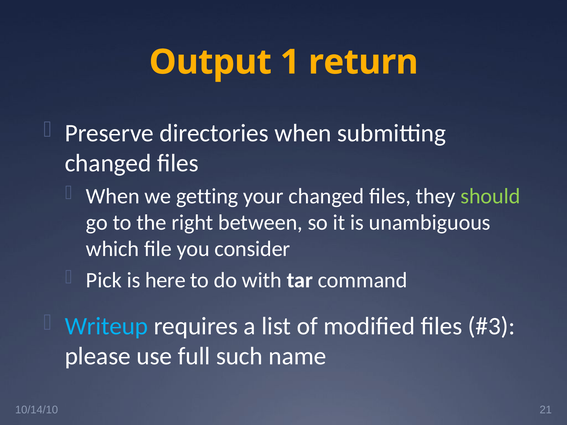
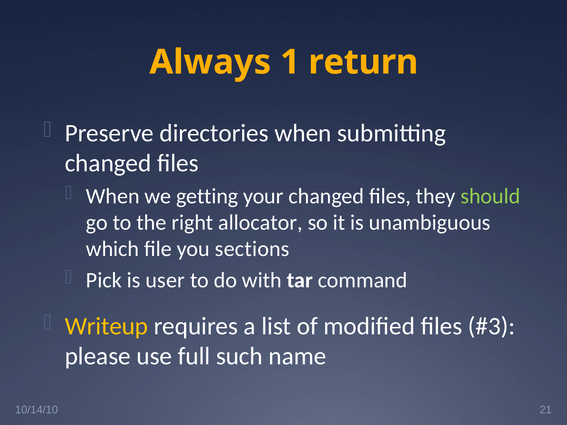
Output: Output -> Always (210, 62)
between: between -> allocator (260, 223)
consider: consider -> sections (252, 249)
here: here -> user (165, 280)
Writeup colour: light blue -> yellow (106, 326)
